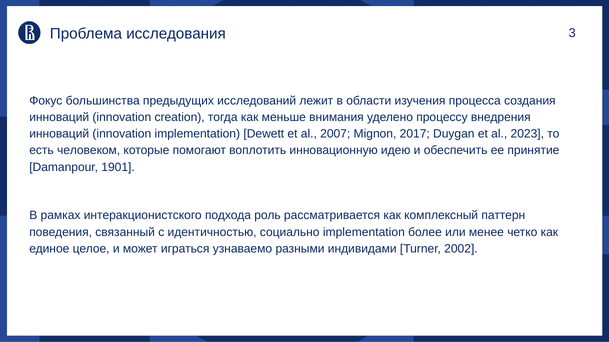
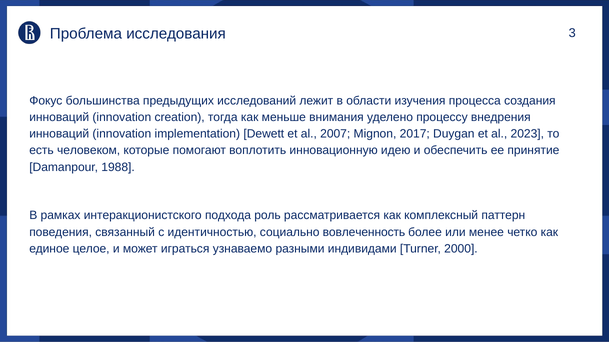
1901: 1901 -> 1988 (118, 167)
социально implementation: implementation -> вовлеченность (364, 232)
2002: 2002 -> 2000 (461, 249)
